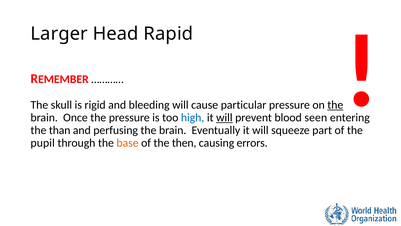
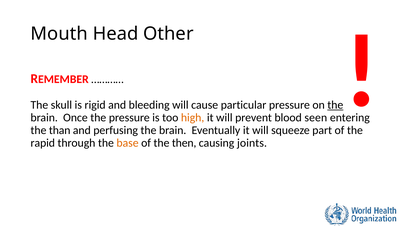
Larger: Larger -> Mouth (59, 34)
Rapid: Rapid -> Other (168, 34)
high colour: blue -> orange (193, 117)
will underline: present -> none (224, 117)
pupil: pupil -> rapid (43, 143)
errors: errors -> joints (252, 143)
